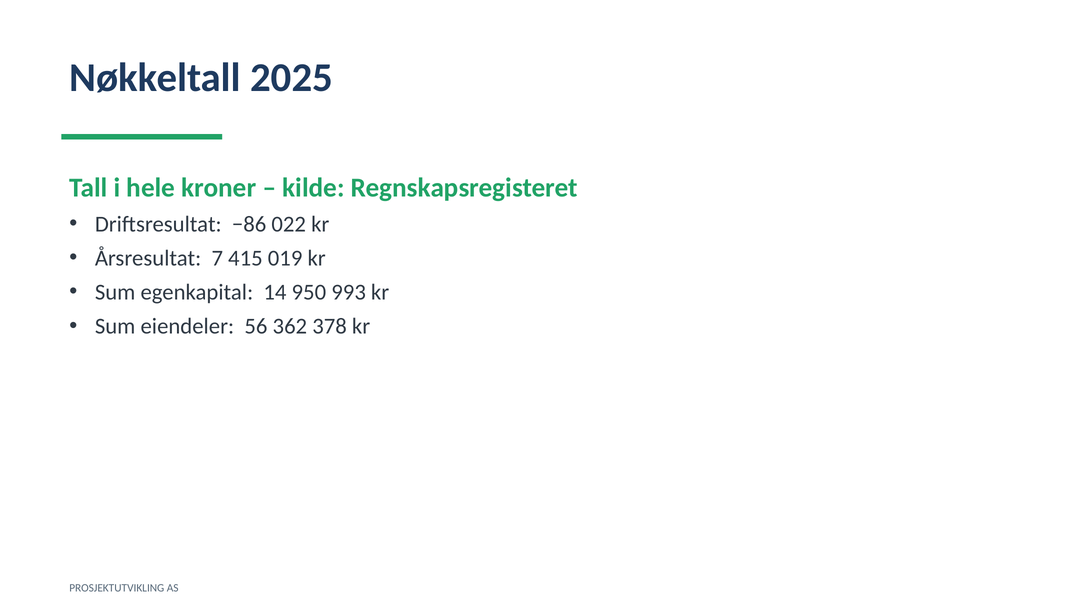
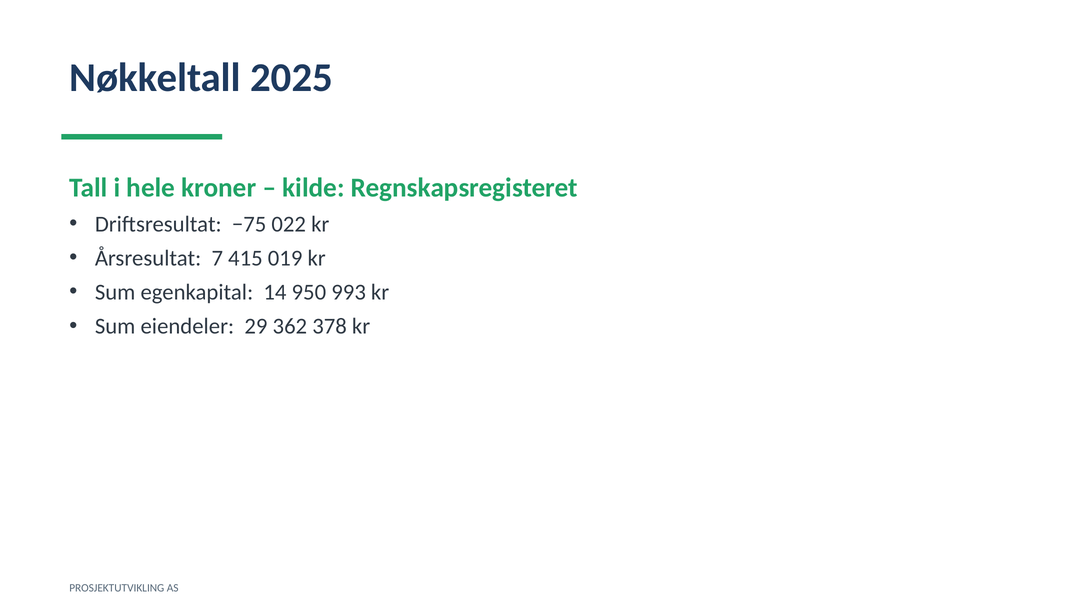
−86: −86 -> −75 (249, 224)
56: 56 -> 29 (256, 326)
